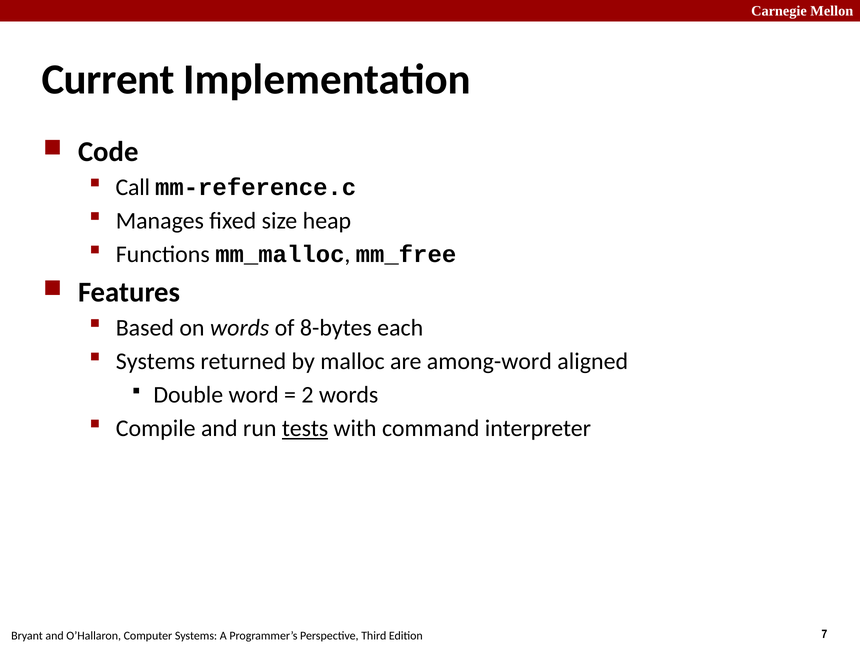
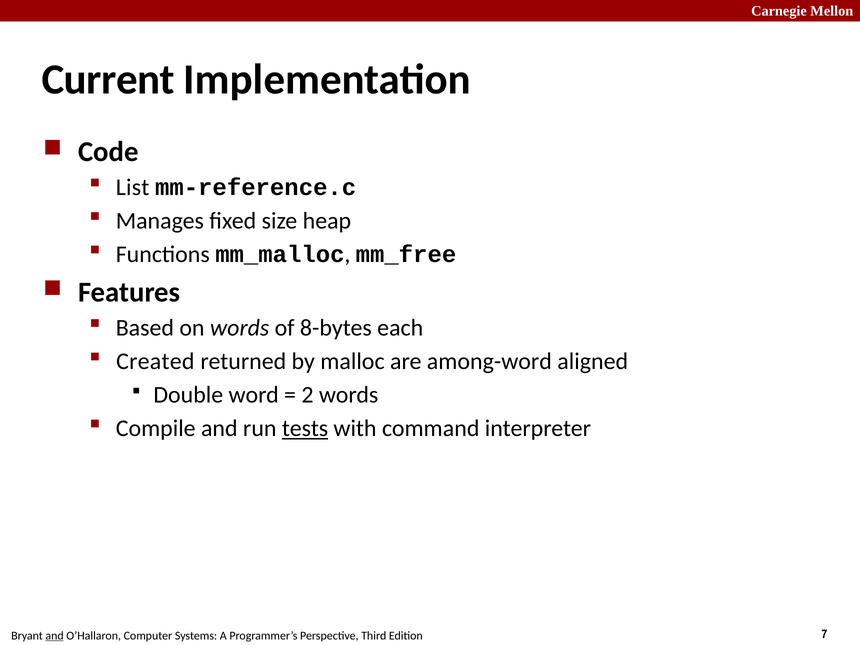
Call: Call -> List (133, 188)
Systems: Systems -> Created (155, 362)
and underline: none -> present (55, 636)
